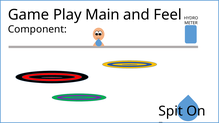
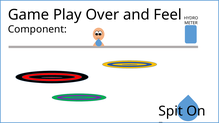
Main: Main -> Over (102, 15)
